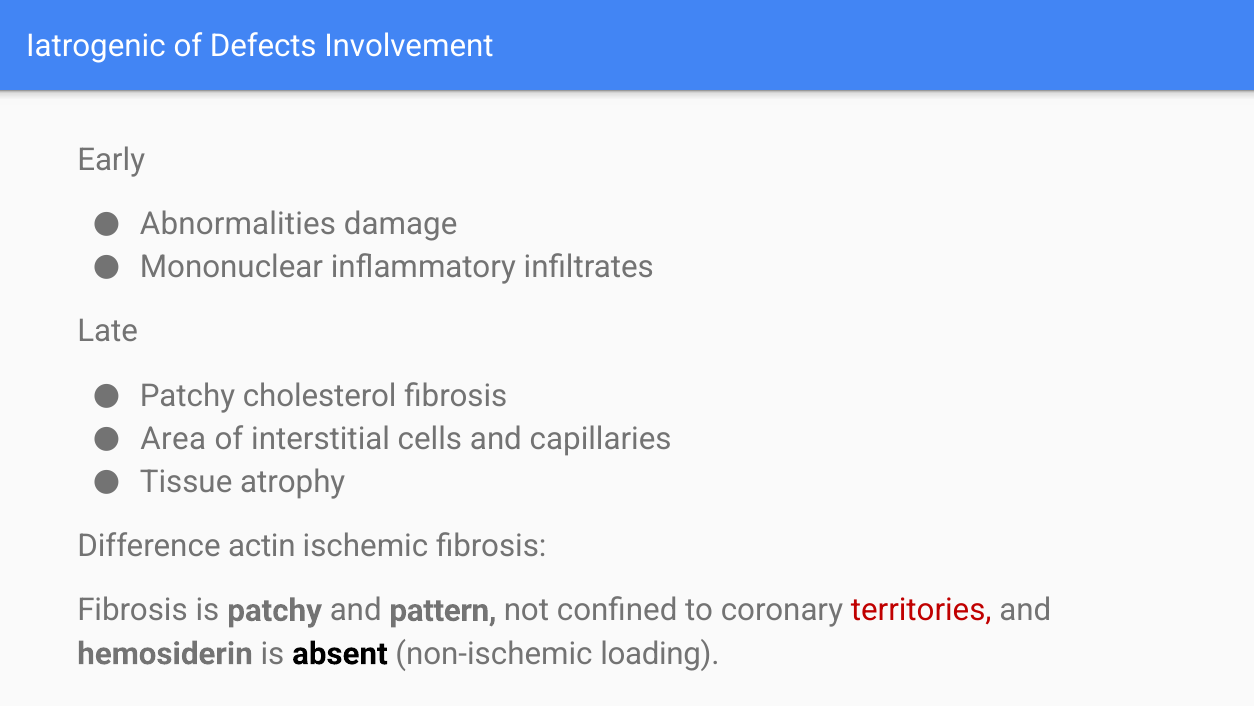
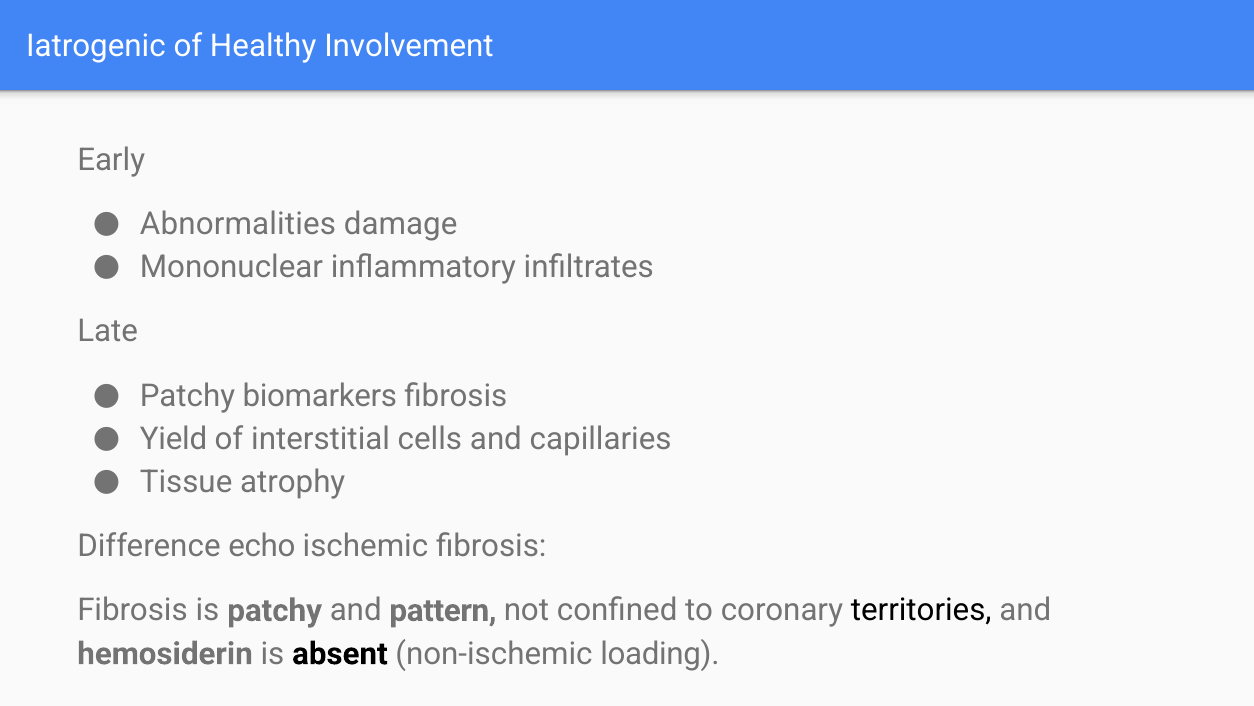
Defects: Defects -> Healthy (263, 46)
cholesterol: cholesterol -> biomarkers (320, 395)
Area: Area -> Yield (174, 439)
actin: actin -> echo (262, 546)
territories colour: red -> black (921, 610)
